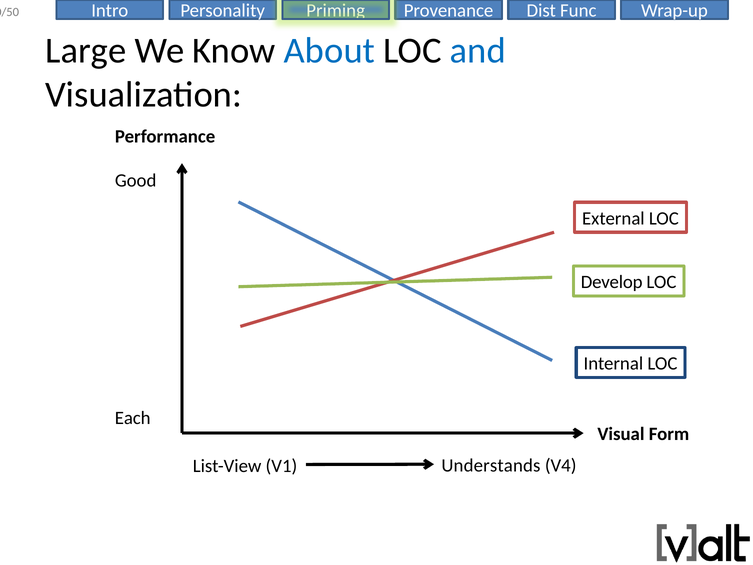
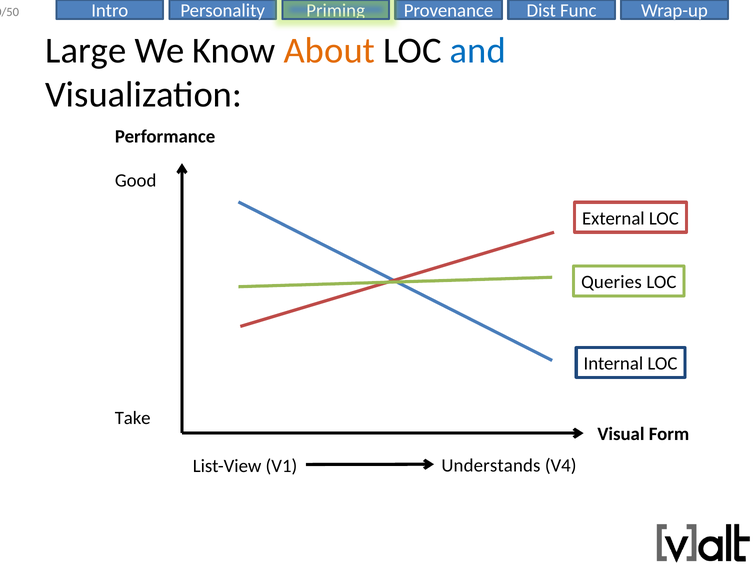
About colour: blue -> orange (329, 51)
Develop: Develop -> Queries (611, 282)
Each: Each -> Take (133, 418)
